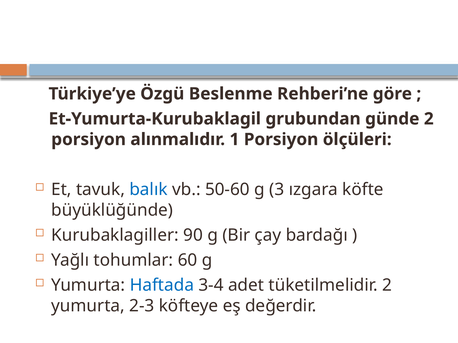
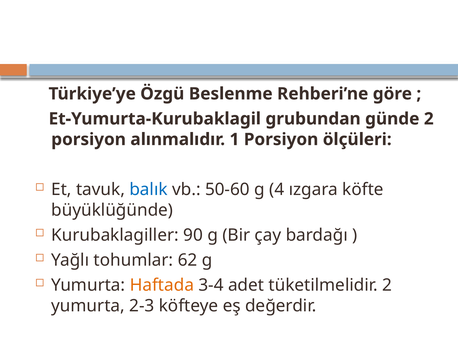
3: 3 -> 4 (277, 190)
60: 60 -> 62 (188, 261)
Haftada colour: blue -> orange (162, 286)
